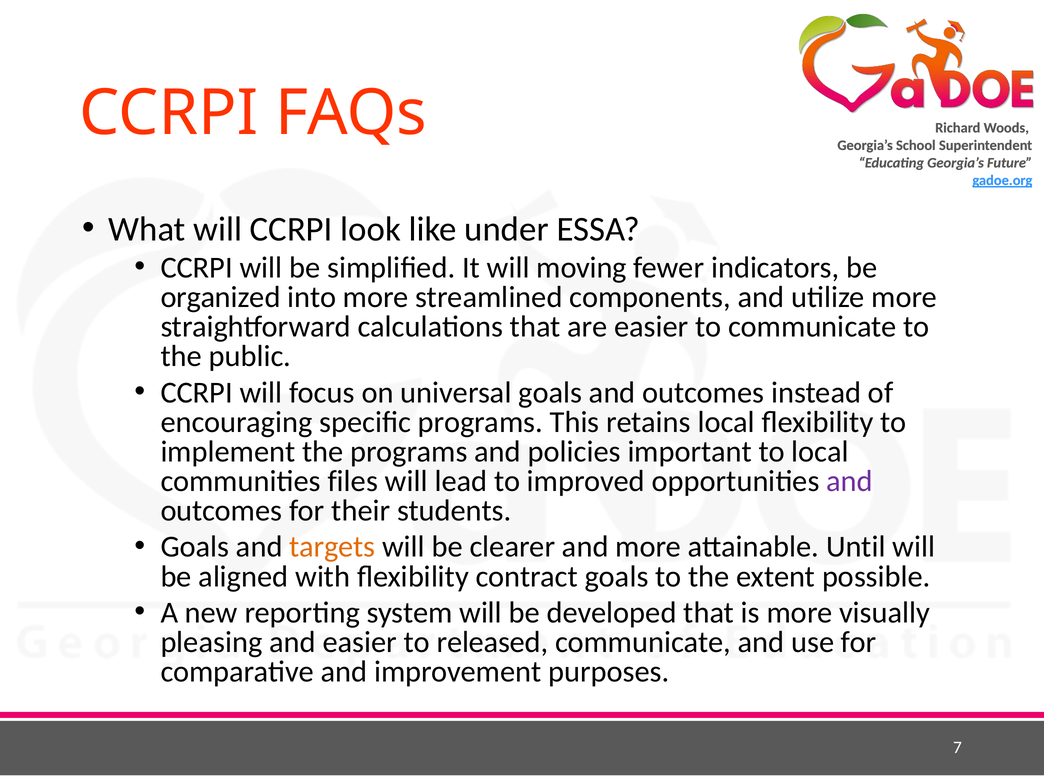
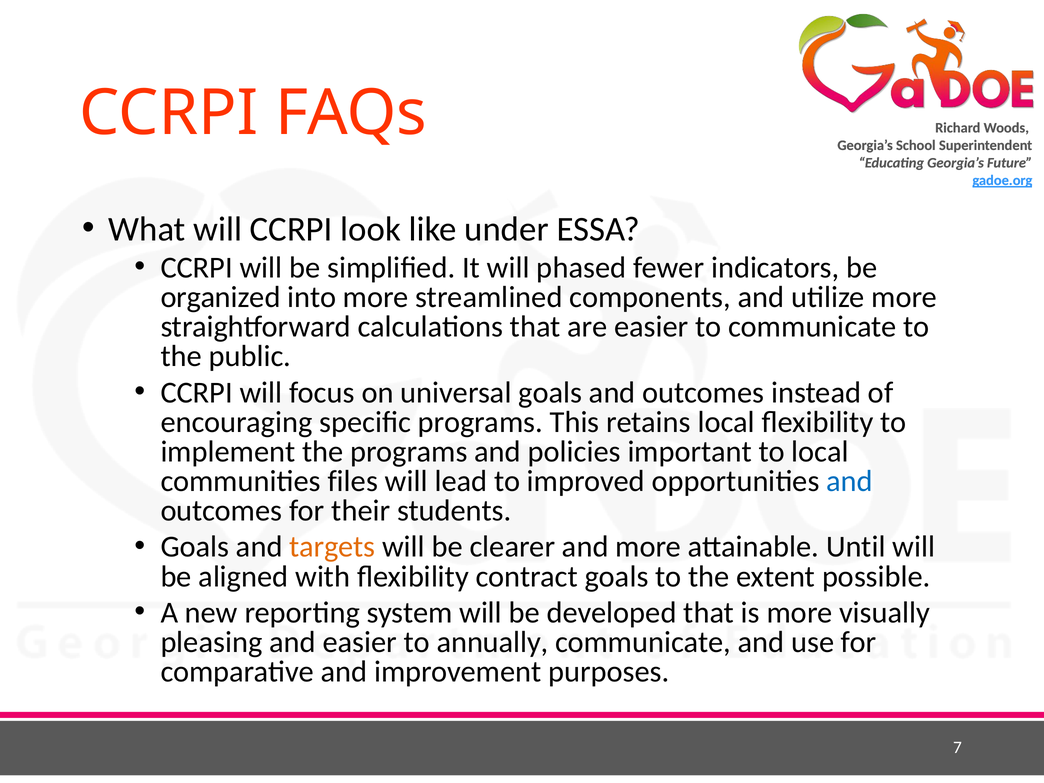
moving: moving -> phased (581, 268)
and colour: purple -> blue (850, 481)
released: released -> annually (492, 642)
